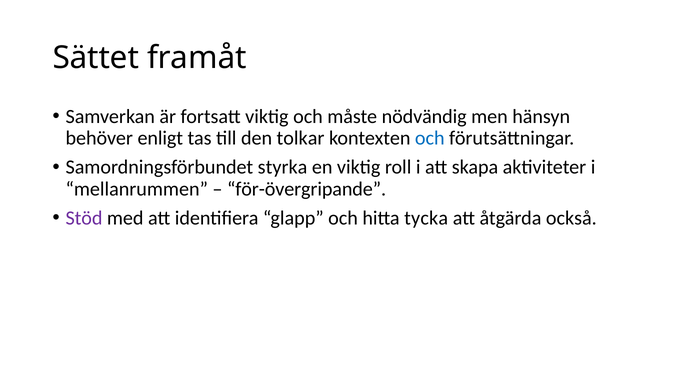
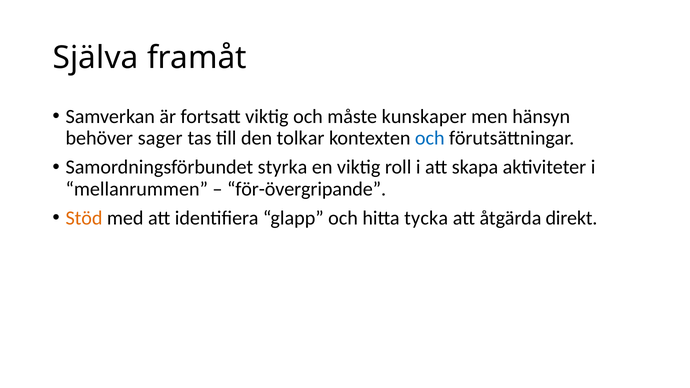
Sättet: Sättet -> Själva (96, 58)
nödvändig: nödvändig -> kunskaper (424, 117)
enligt: enligt -> sager (160, 138)
Stöd colour: purple -> orange (84, 218)
också: också -> direkt (571, 218)
